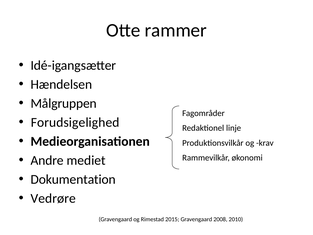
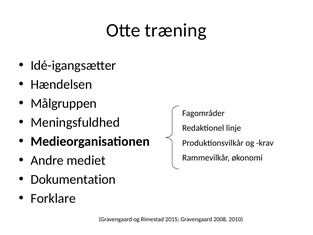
rammer: rammer -> træning (176, 30)
Forudsigelighed: Forudsigelighed -> Meningsfuldhed (75, 122)
Vedrøre: Vedrøre -> Forklare (53, 198)
